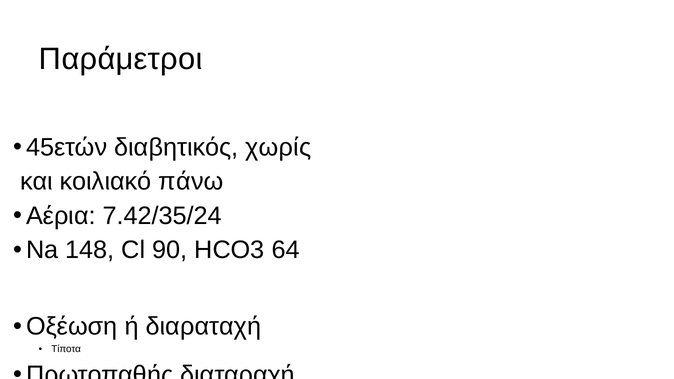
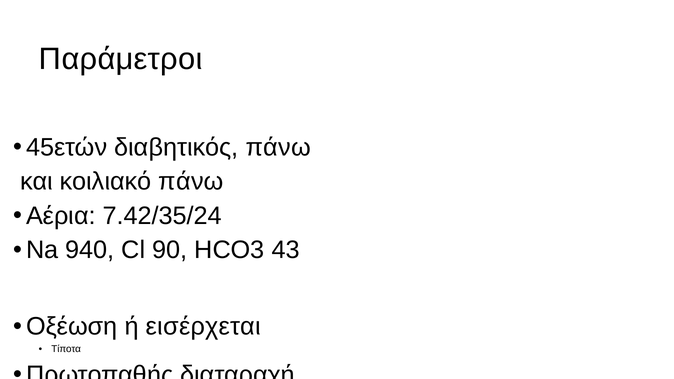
διαβητικός χωρίς: χωρίς -> πάνω (278, 147)
148: 148 -> 940 (90, 250)
64: 64 -> 43 (286, 250)
διαραταχή: διαραταχή -> εισέρχεται (203, 327)
